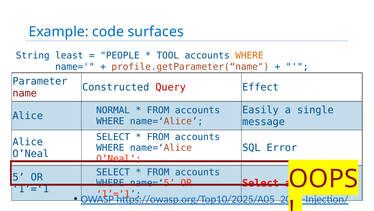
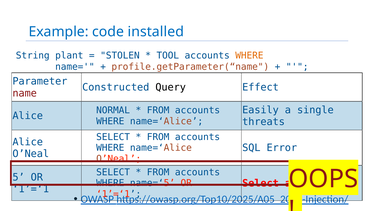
surfaces: surfaces -> installed (156, 32)
least: least -> plant (69, 55)
PEOPLE: PEOPLE -> STOLEN (120, 55)
Query colour: red -> black (171, 87)
message: message -> threats (264, 121)
